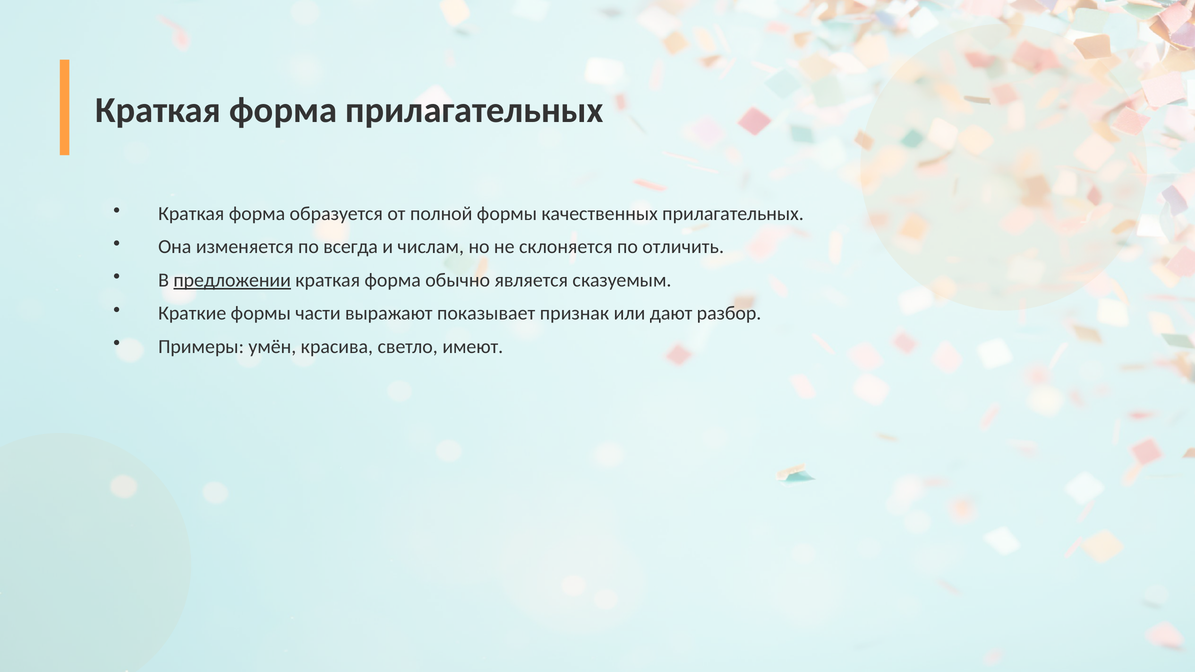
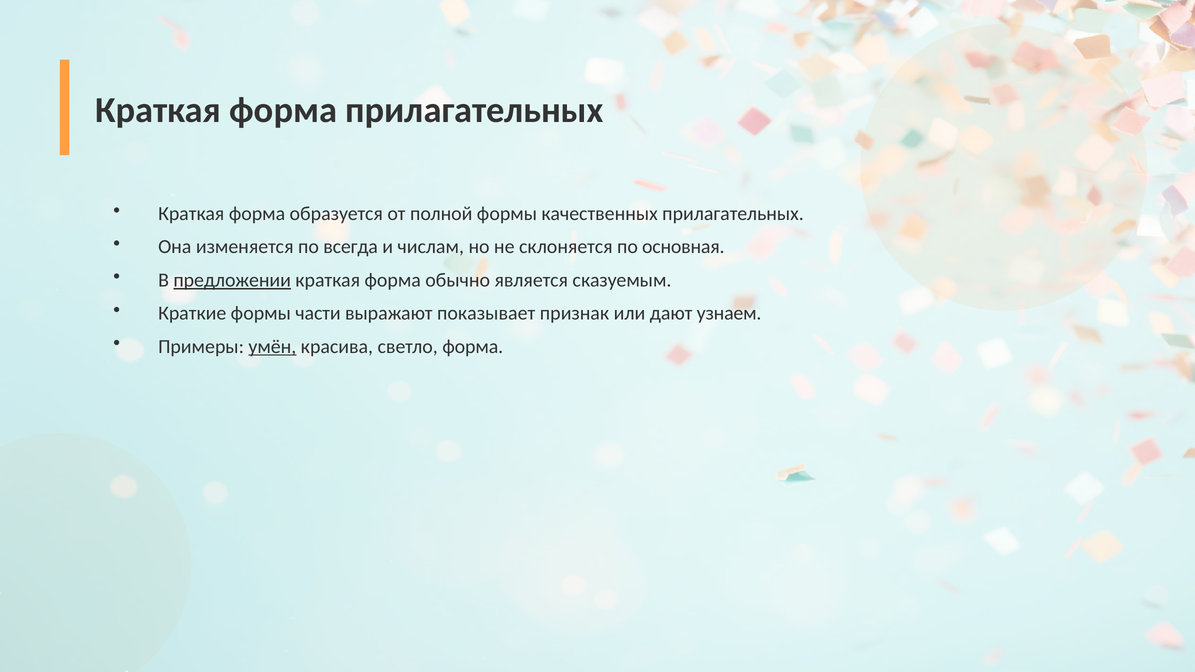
отличить: отличить -> основная (683, 247)
разбор: разбор -> узнаем (729, 313)
умён underline: none -> present (272, 347)
светло имеют: имеют -> форма (473, 347)
